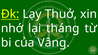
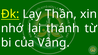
Thuở: Thuở -> Thần (61, 14)
tháng: tháng -> thánh (63, 28)
